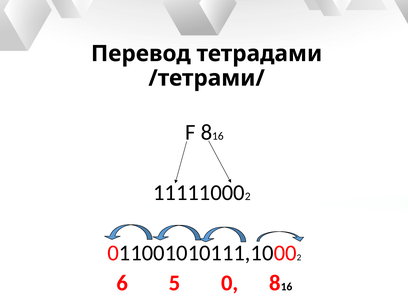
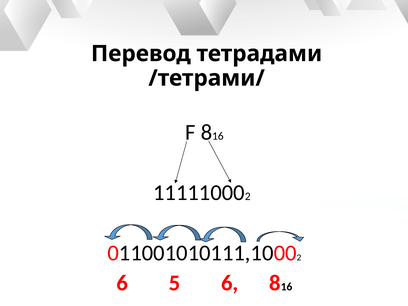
5 0: 0 -> 6 (230, 283)
